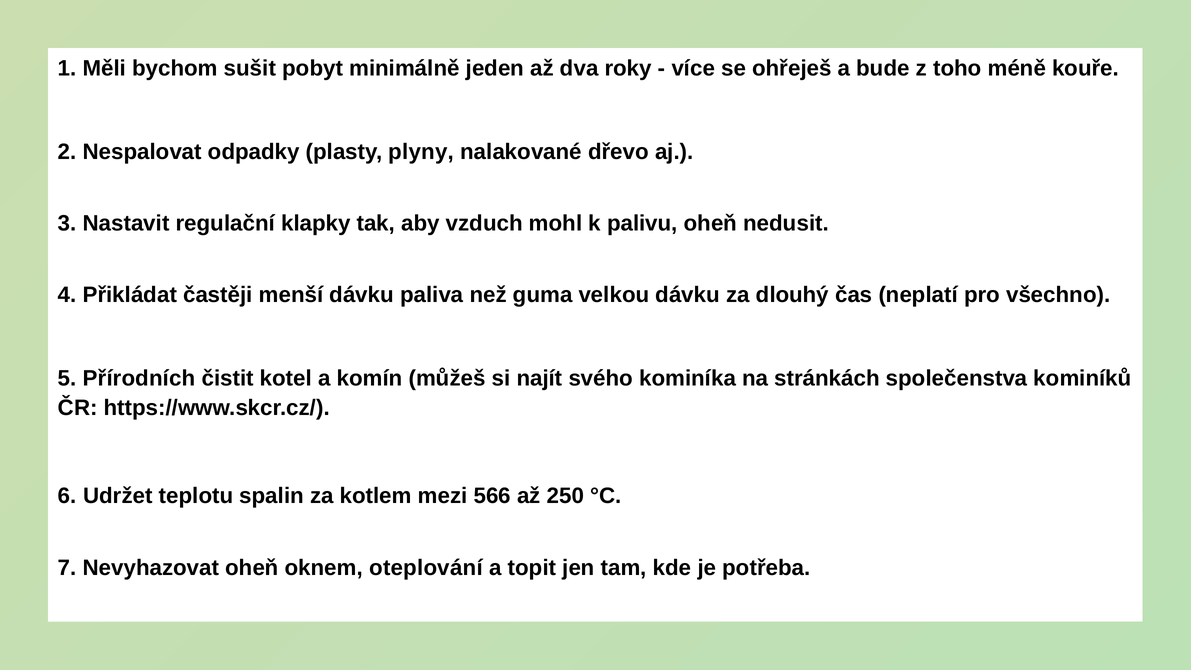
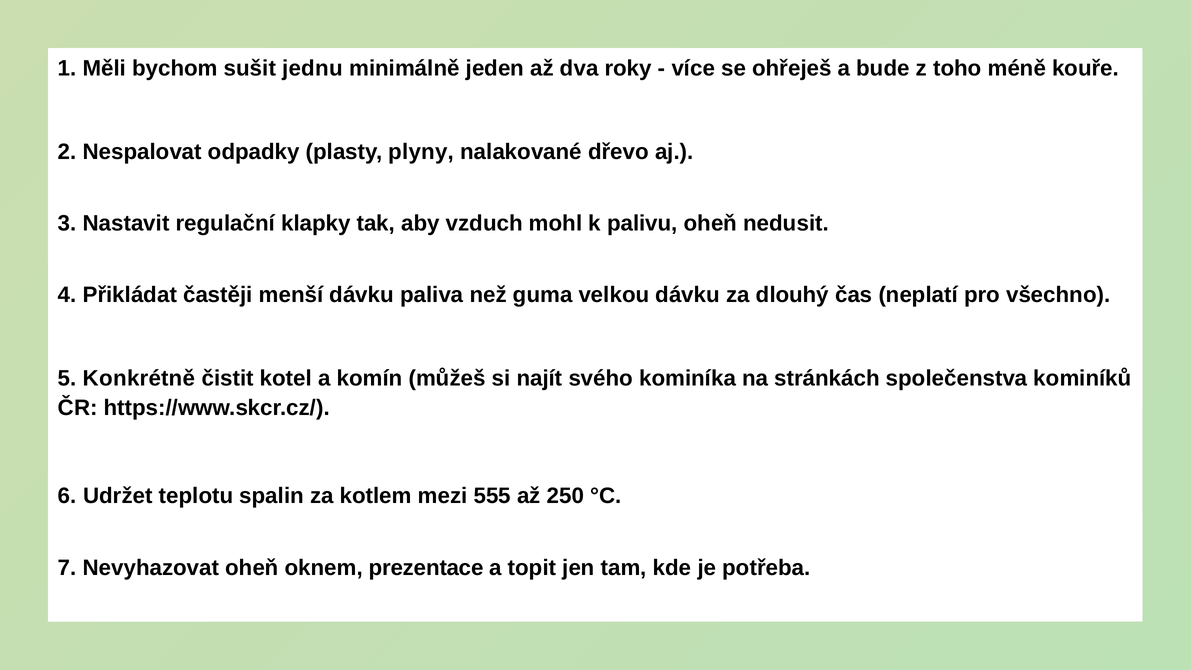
pobyt: pobyt -> jednu (313, 68)
Přírodních: Přírodních -> Konkrétně (139, 378)
566: 566 -> 555 (492, 496)
oteplování: oteplování -> prezentace (426, 568)
